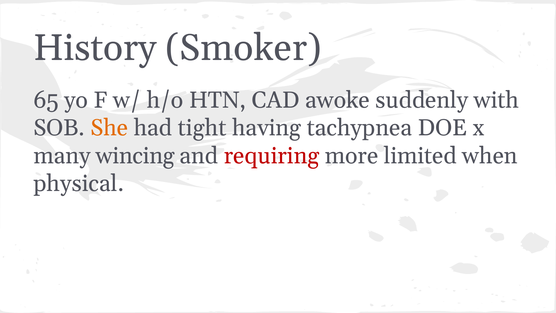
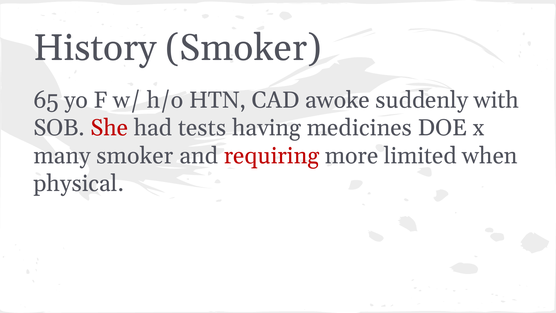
She colour: orange -> red (109, 128)
tight: tight -> tests (202, 128)
tachypnea: tachypnea -> medicines (359, 128)
many wincing: wincing -> smoker (135, 156)
